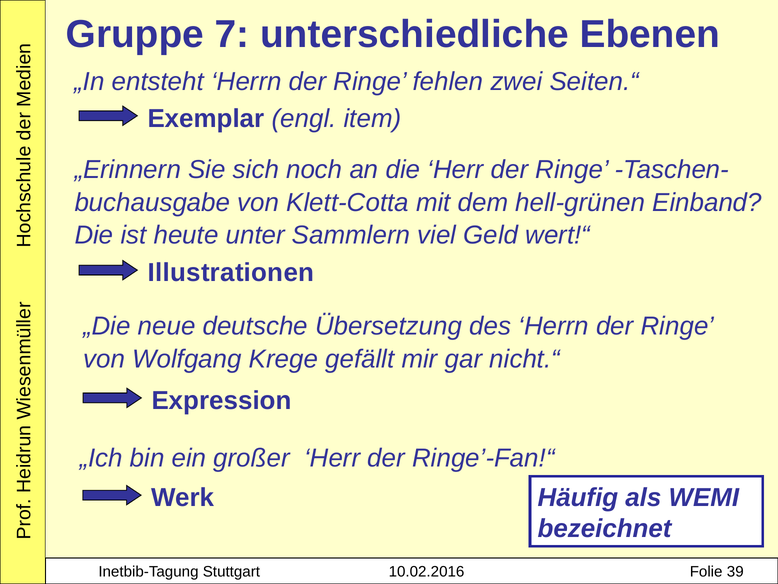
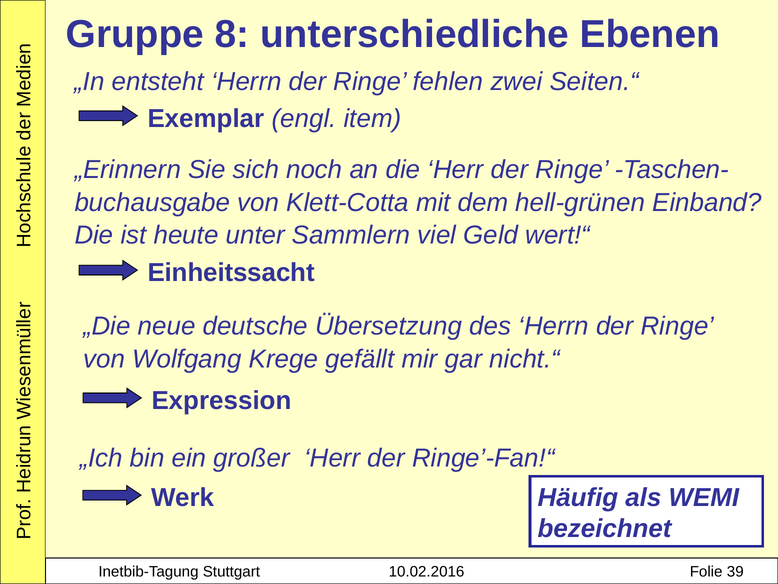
7: 7 -> 8 (232, 35)
Illustrationen: Illustrationen -> Einheitssacht (231, 273)
